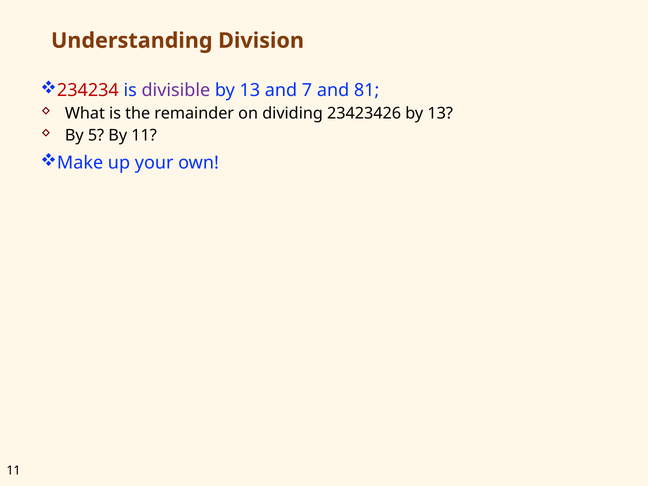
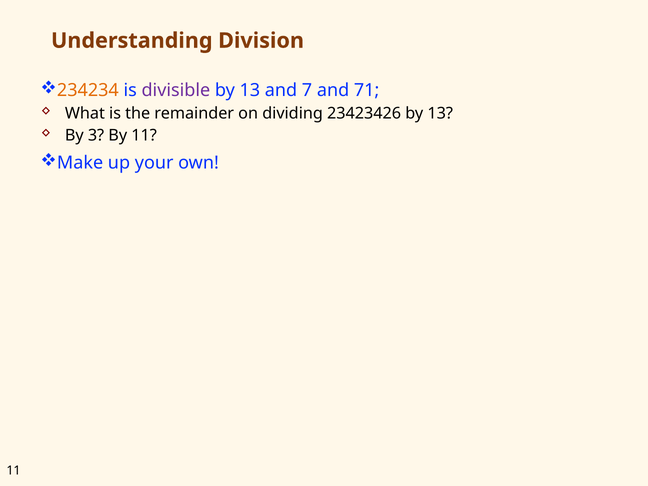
234234 colour: red -> orange (88, 90)
81: 81 -> 71 (367, 90)
5: 5 -> 3 (96, 135)
